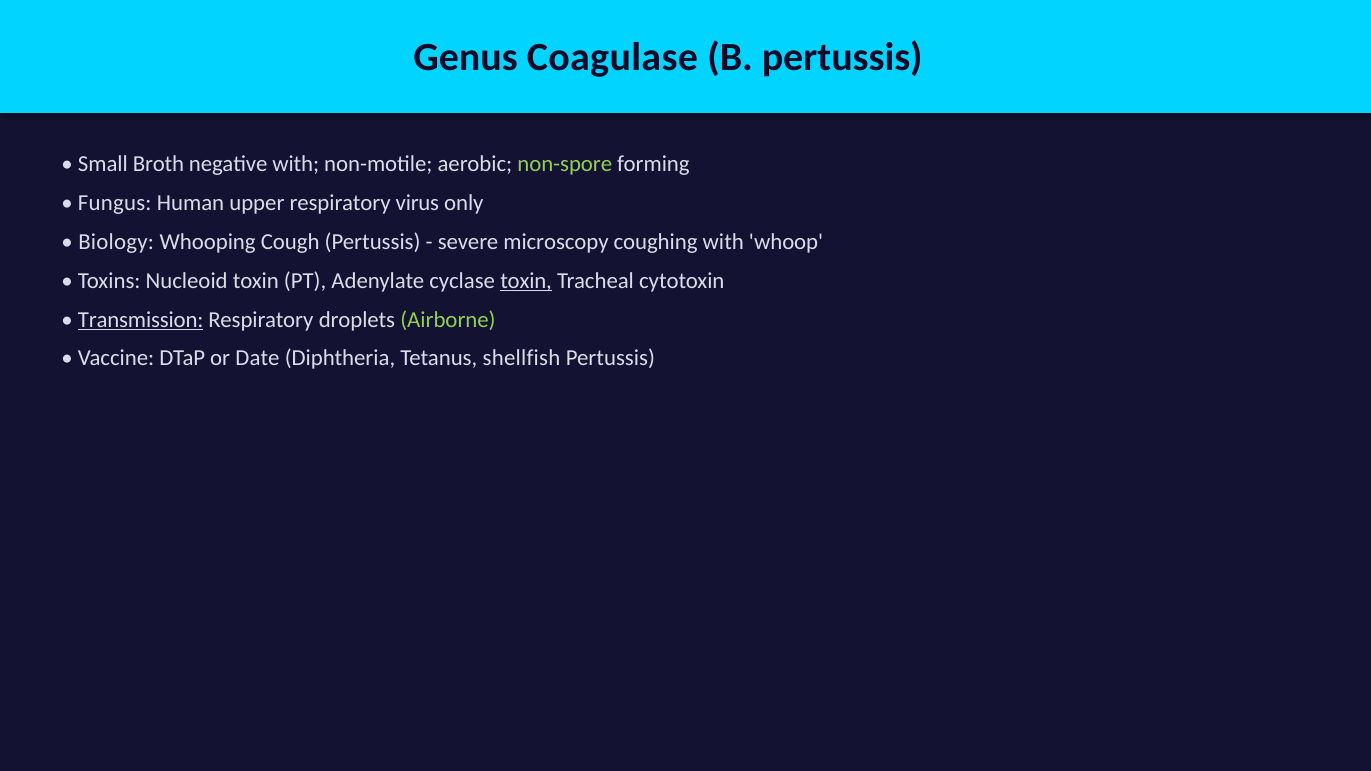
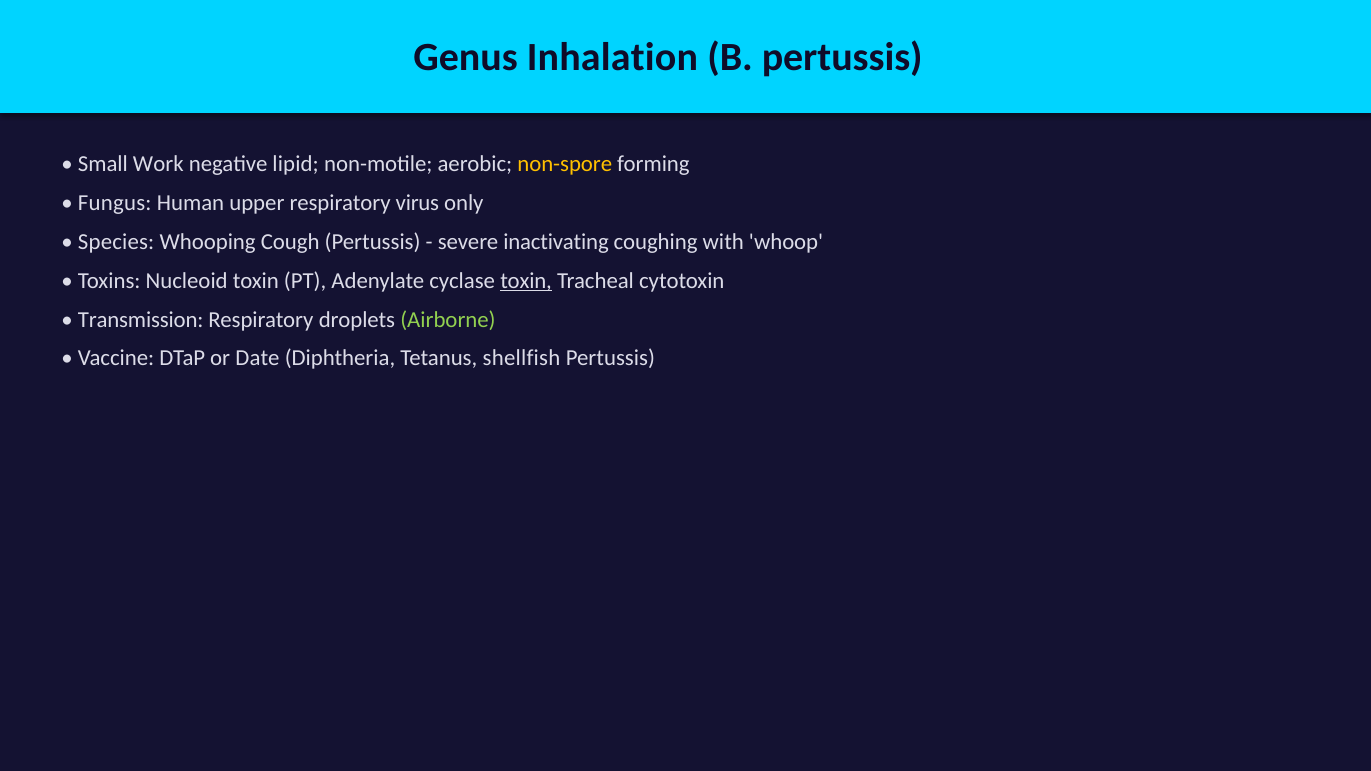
Coagulase: Coagulase -> Inhalation (612, 58)
Broth: Broth -> Work (158, 164)
negative with: with -> lipid (296, 164)
non-spore colour: light green -> yellow (565, 164)
Biology: Biology -> Species (116, 242)
microscopy: microscopy -> inactivating (556, 242)
Transmission underline: present -> none (141, 320)
